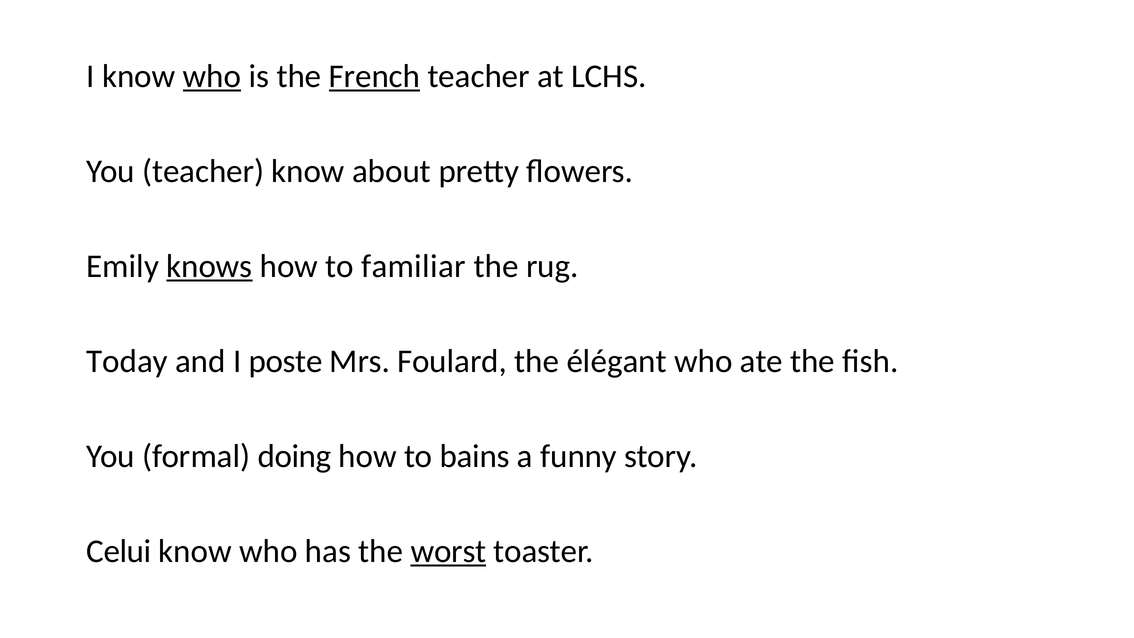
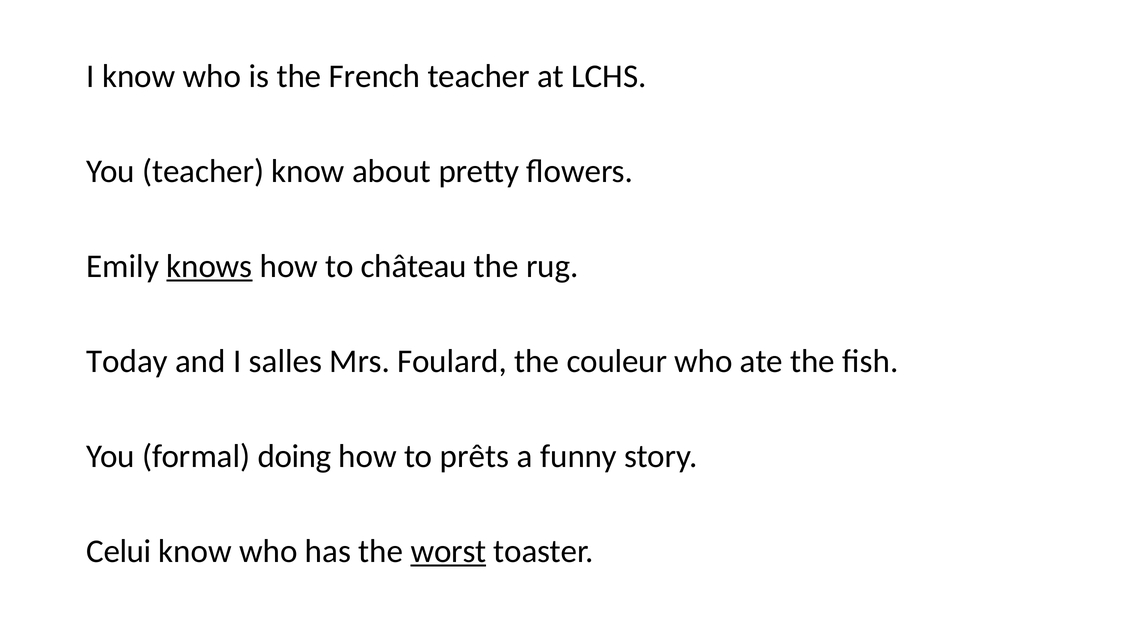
who underline: present -> none (212, 76)
French underline: present -> none (375, 76)
familiar: familiar -> château (414, 266)
poste: poste -> salles (285, 361)
élégant: élégant -> couleur (617, 361)
bains: bains -> prêts (475, 456)
